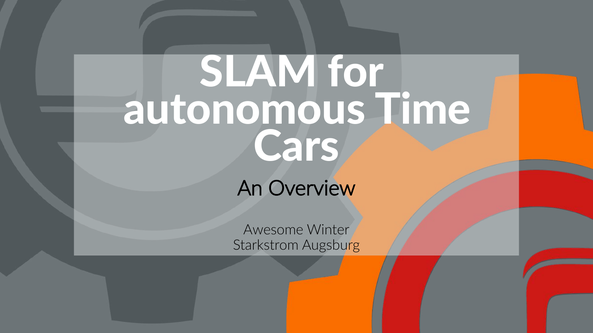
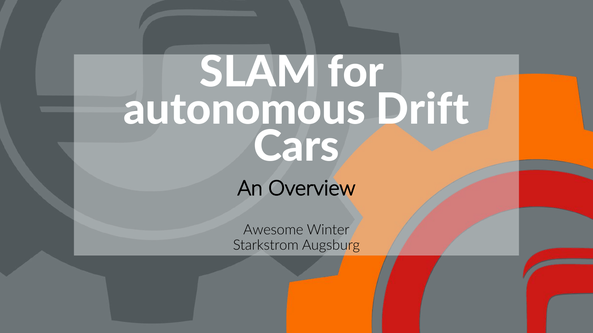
Time: Time -> Drift (422, 110)
